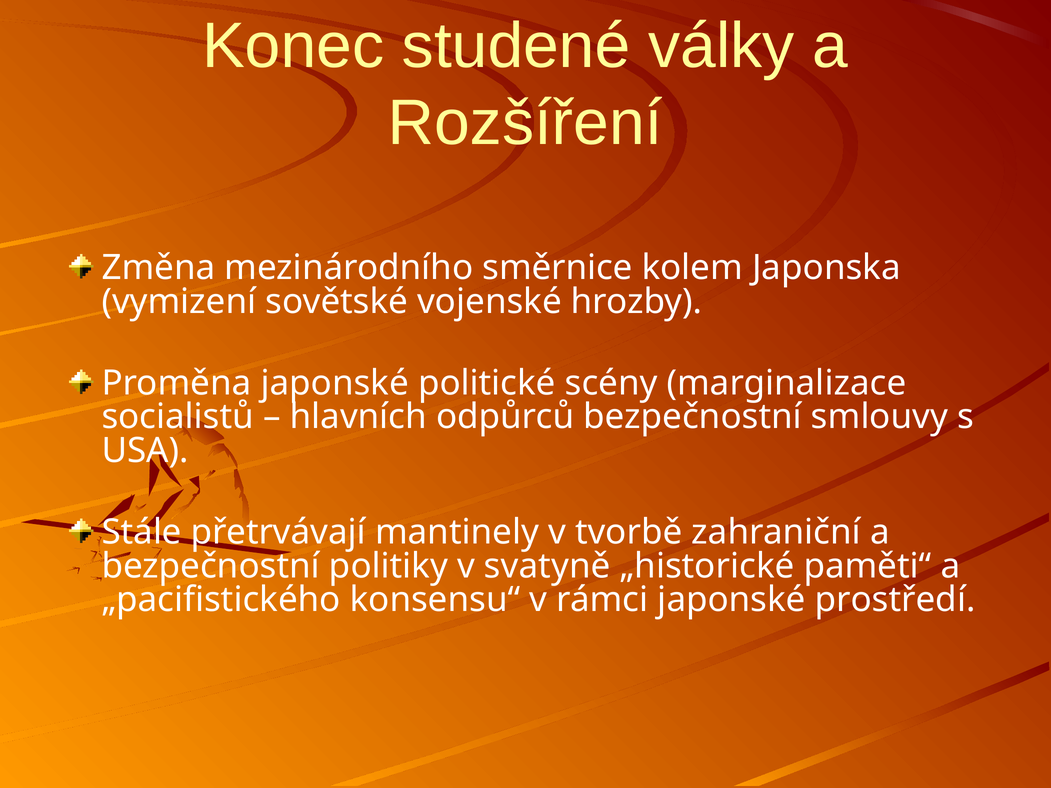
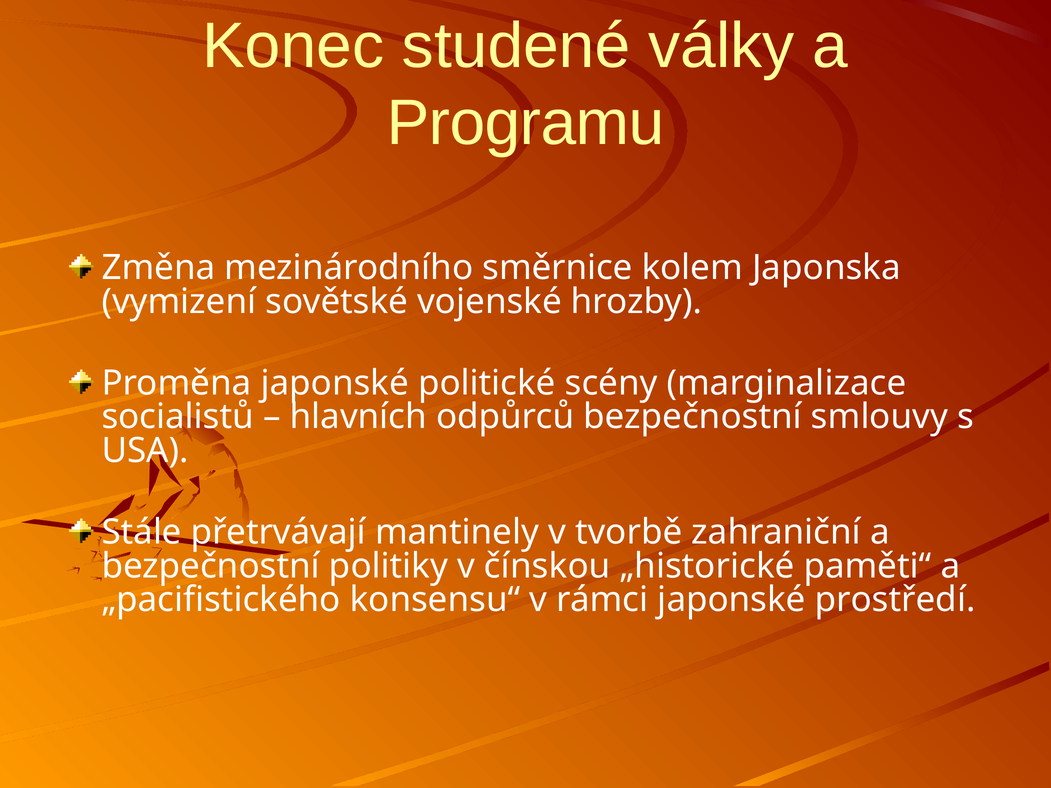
Rozšíření: Rozšíření -> Programu (526, 123)
svatyně: svatyně -> čínskou (547, 566)
